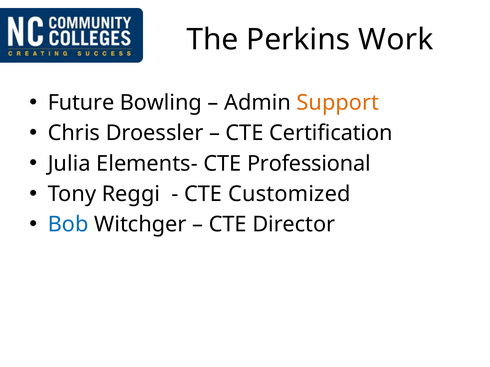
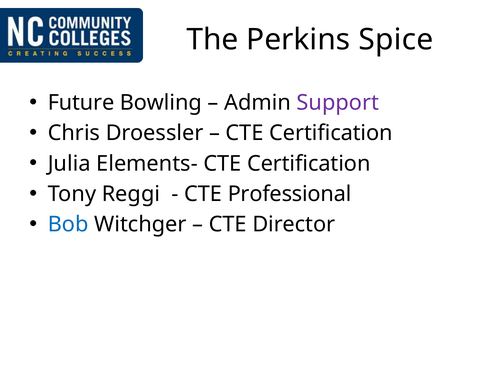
Work: Work -> Spice (396, 40)
Support colour: orange -> purple (338, 103)
Professional: Professional -> Certification (309, 164)
Customized: Customized -> Professional (290, 194)
